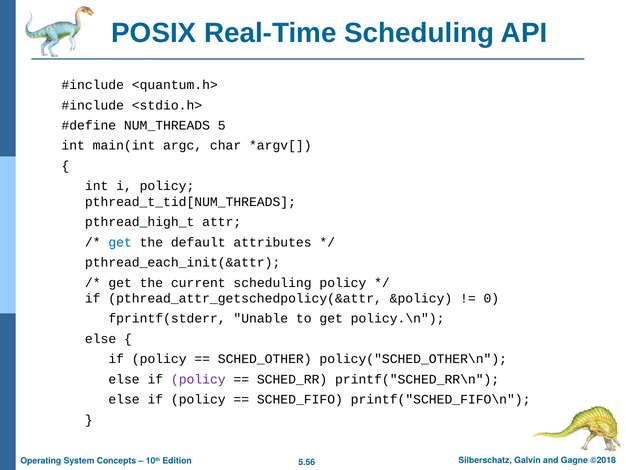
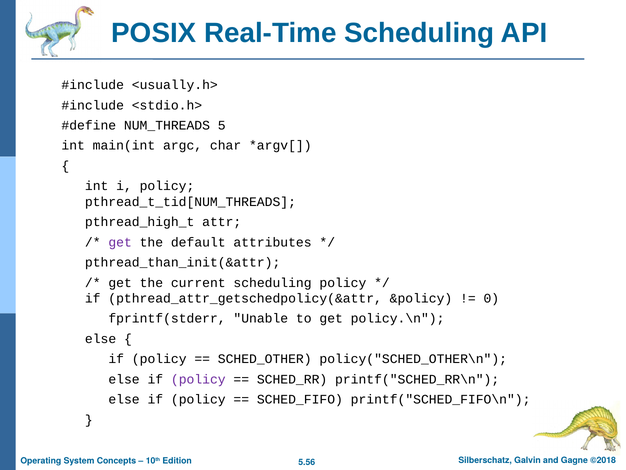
<quantum.h>: <quantum.h> -> <usually.h> (175, 85)
get colour: blue -> purple (120, 242)
pthread_each_init(&attr: pthread_each_init(&attr -> pthread_than_init(&attr (183, 262)
